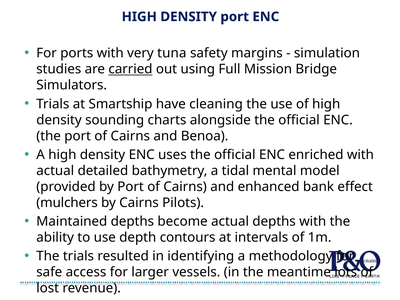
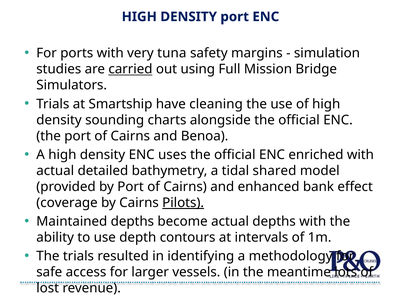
mental: mental -> shared (274, 171)
mulchers: mulchers -> coverage (67, 203)
Pilots underline: none -> present (183, 203)
